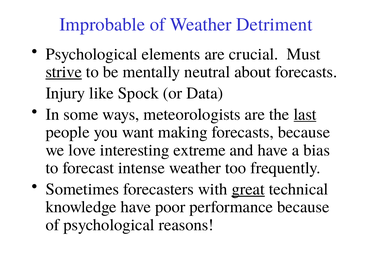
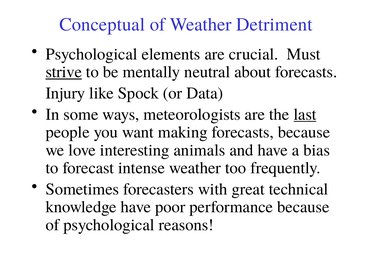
Improbable: Improbable -> Conceptual (102, 25)
extreme: extreme -> animals (200, 150)
great underline: present -> none (248, 189)
